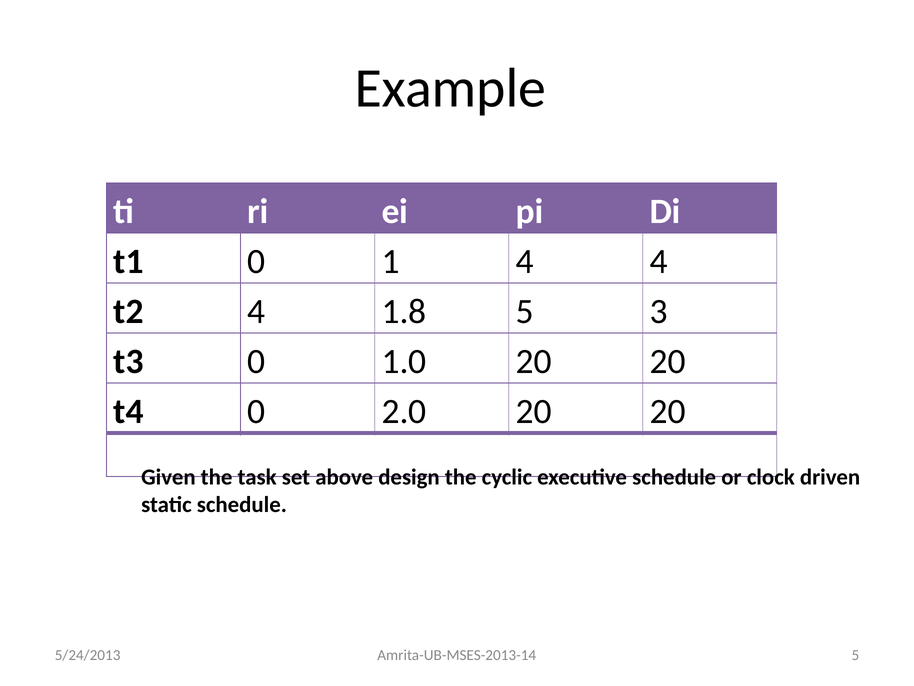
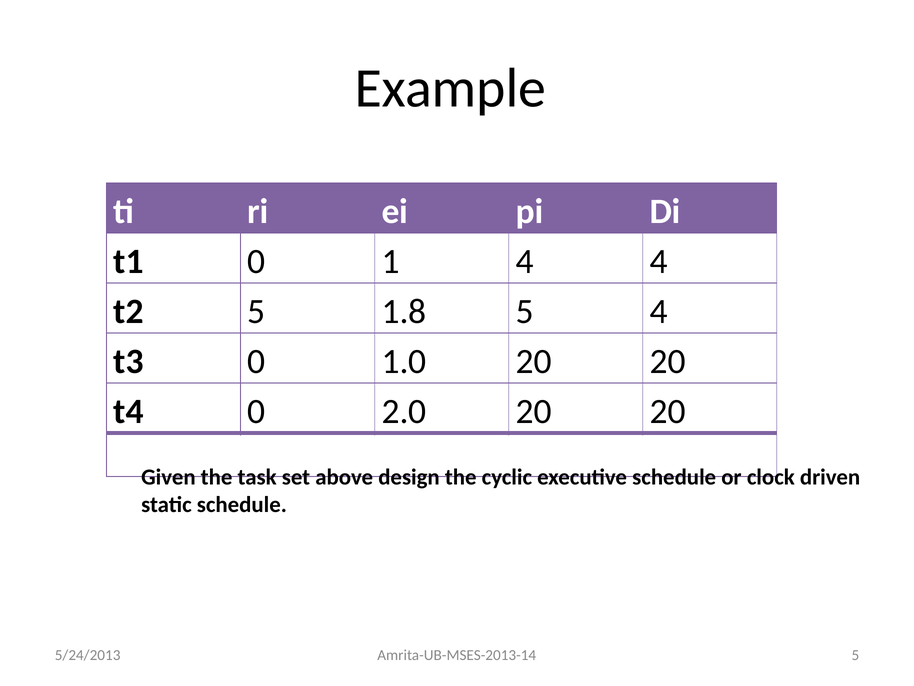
t2 4: 4 -> 5 (256, 311)
5 3: 3 -> 4 (659, 311)
